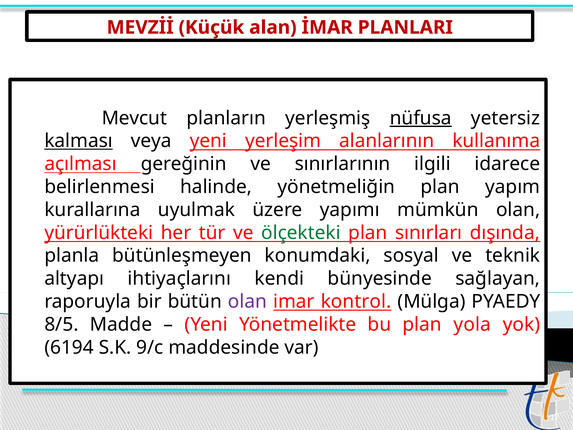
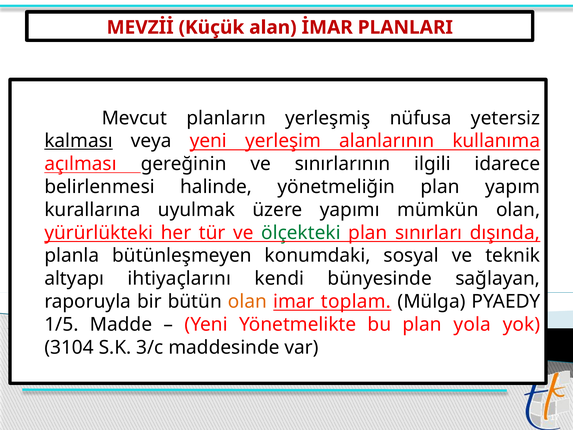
nüfusa underline: present -> none (421, 118)
olan colour: purple -> orange (247, 301)
kontrol: kontrol -> toplam (356, 301)
8/5: 8/5 -> 1/5 (61, 324)
6194: 6194 -> 3104 (69, 347)
9/c: 9/c -> 3/c (150, 347)
